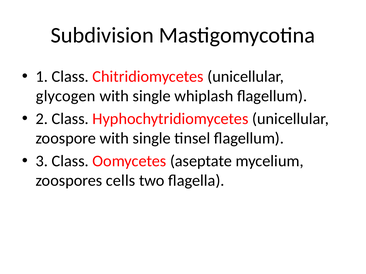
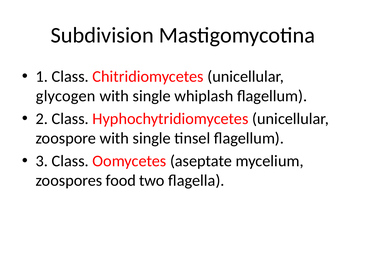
cells: cells -> food (121, 181)
